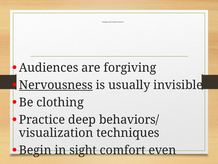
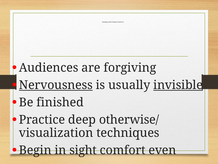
invisible underline: none -> present (178, 85)
clothing: clothing -> finished (60, 102)
behaviors/: behaviors/ -> otherwise/ (129, 119)
